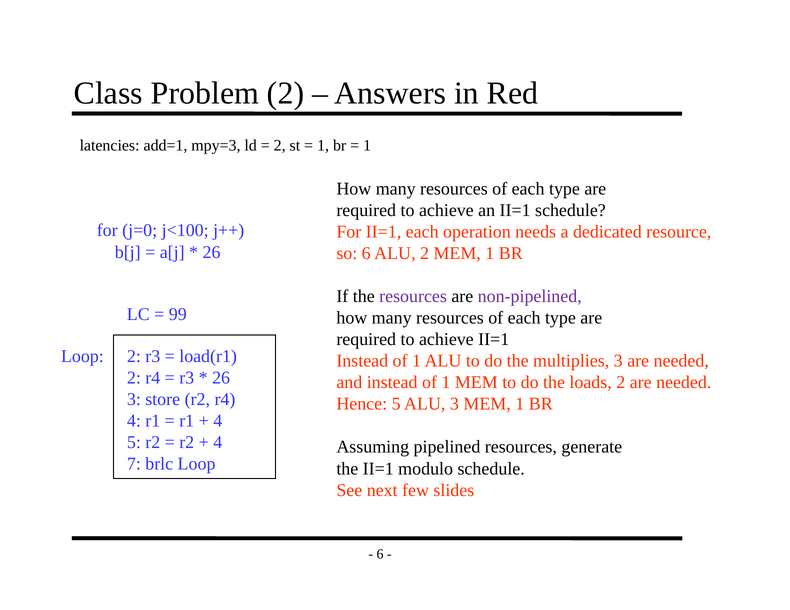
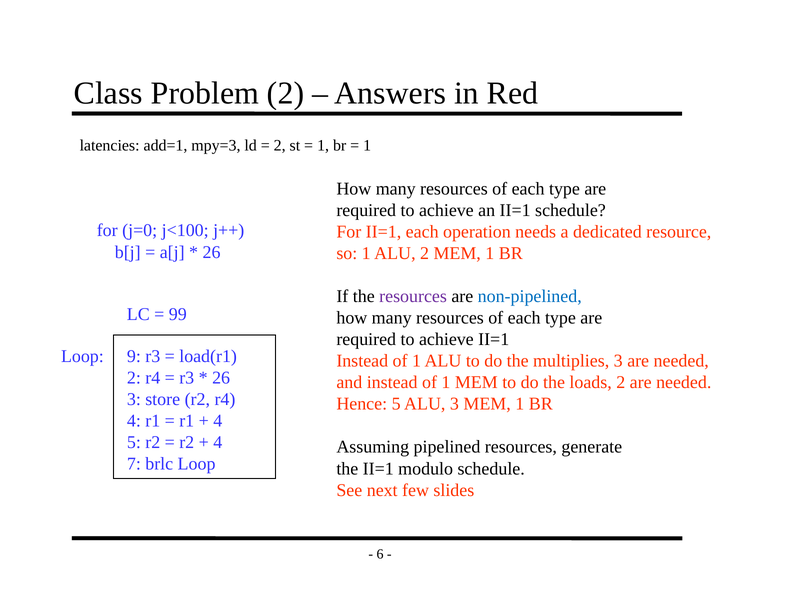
so 6: 6 -> 1 (366, 253)
non-pipelined colour: purple -> blue (530, 297)
2: 2 -> 9 (134, 356)
